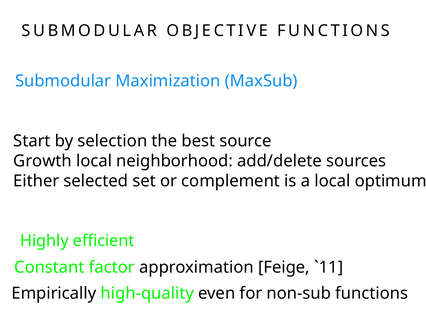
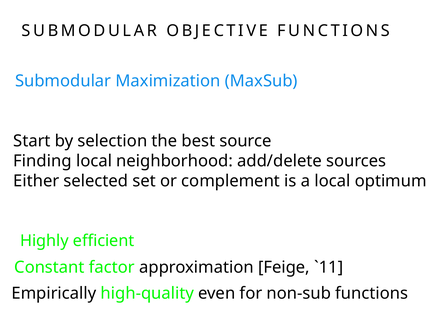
Growth: Growth -> Finding (43, 161)
